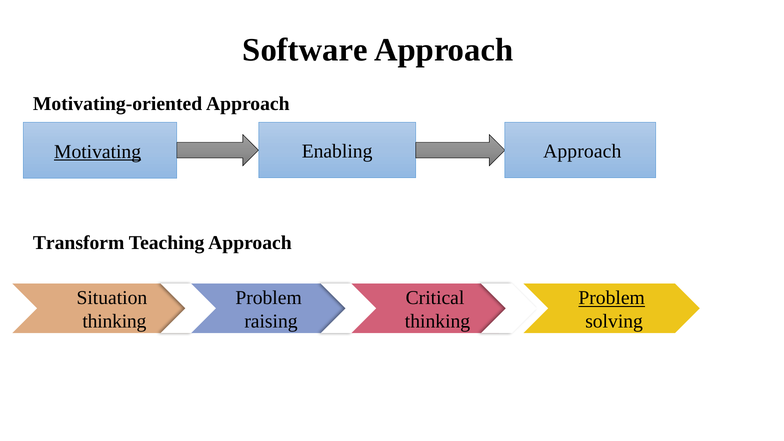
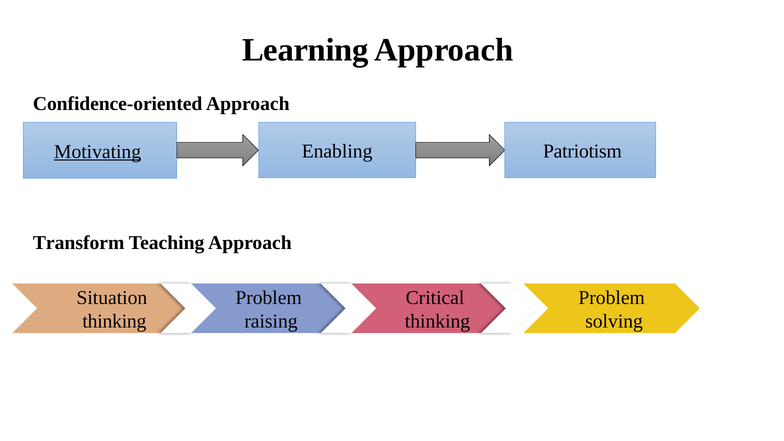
Software: Software -> Learning (305, 50)
Motivating-oriented: Motivating-oriented -> Confidence-oriented (118, 104)
Enabling Approach: Approach -> Patriotism (582, 152)
Problem underline: present -> none (612, 298)
